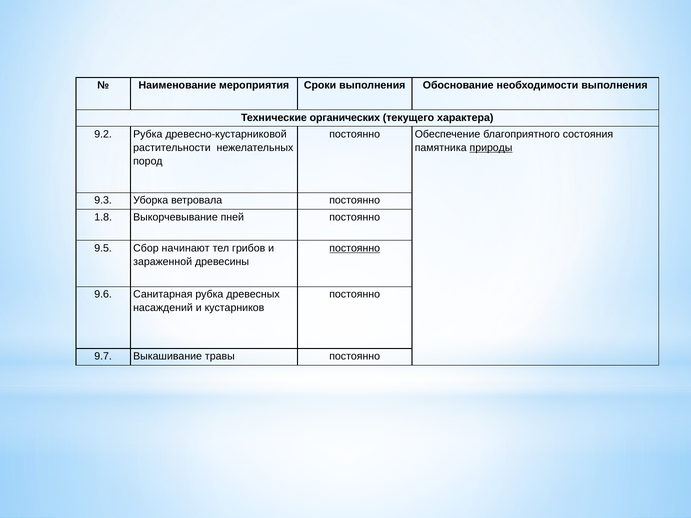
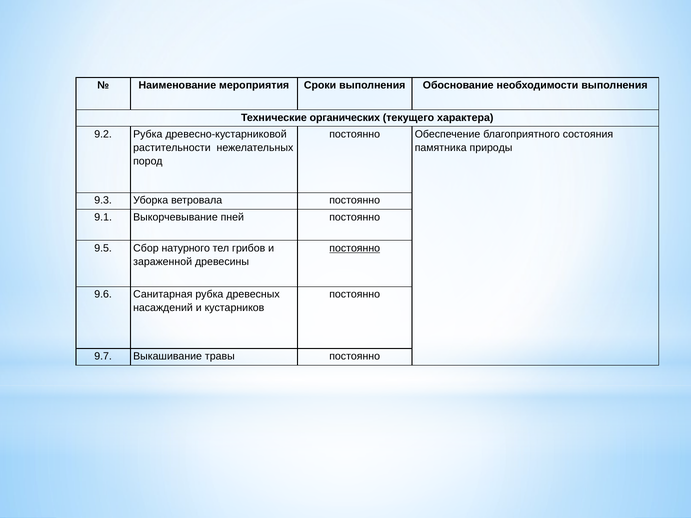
природы underline: present -> none (491, 148)
1.8: 1.8 -> 9.1 (103, 217)
начинают: начинают -> натурного (186, 248)
